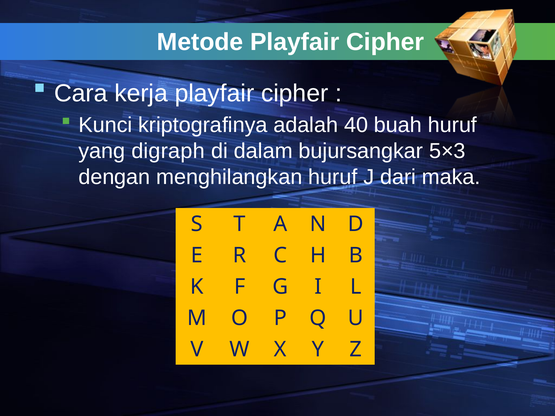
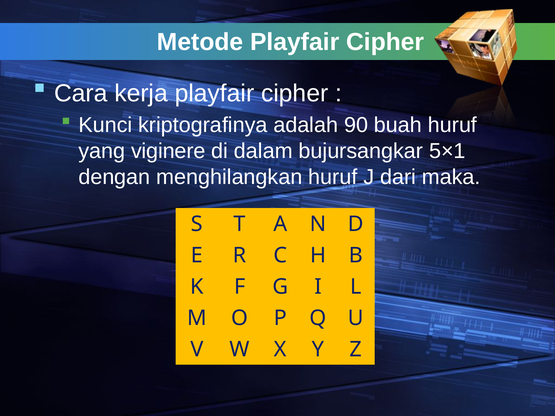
40: 40 -> 90 (356, 125)
digraph: digraph -> viginere (168, 151)
5×3: 5×3 -> 5×1 (447, 151)
